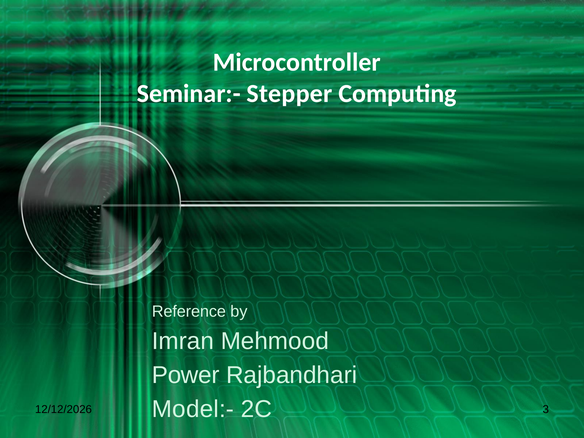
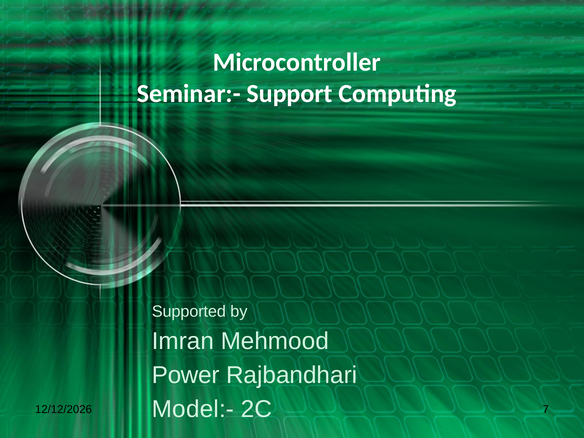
Stepper: Stepper -> Support (290, 94)
Reference: Reference -> Supported (189, 312)
3: 3 -> 7 (546, 409)
